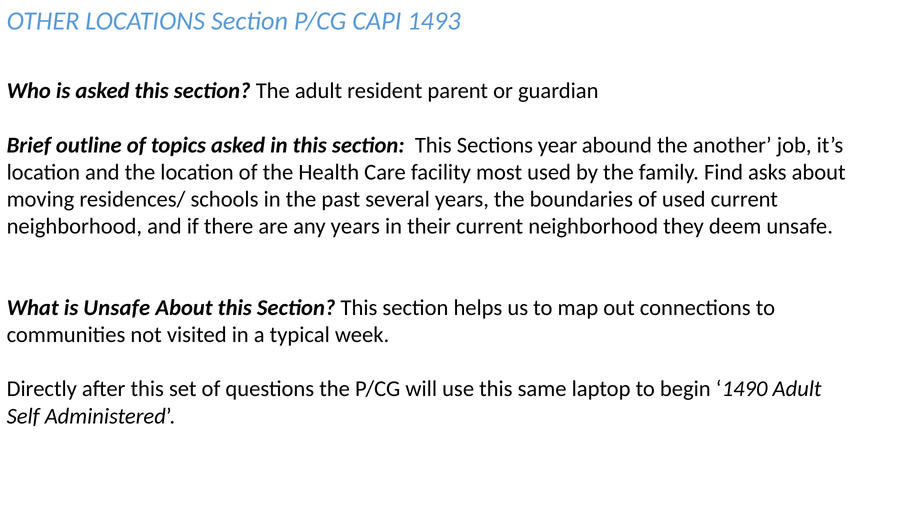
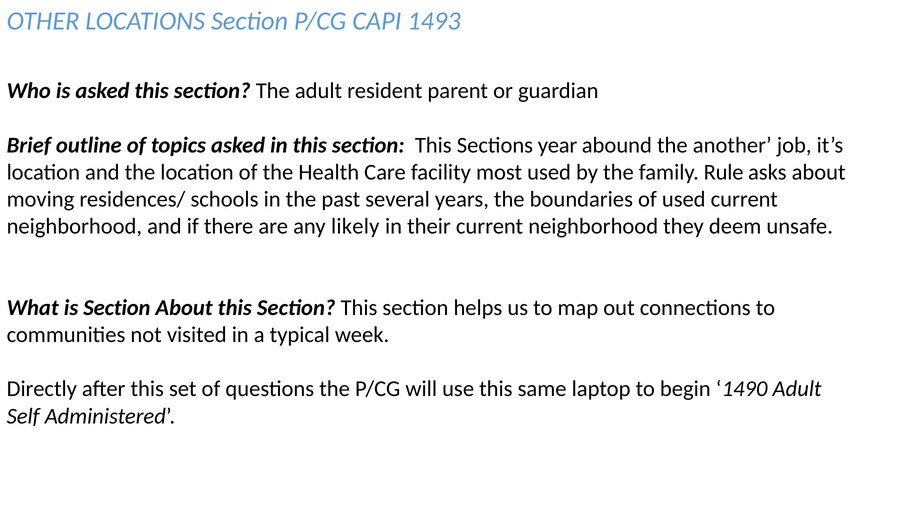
Find: Find -> Rule (724, 172)
any years: years -> likely (355, 226)
is Unsafe: Unsafe -> Section (117, 308)
